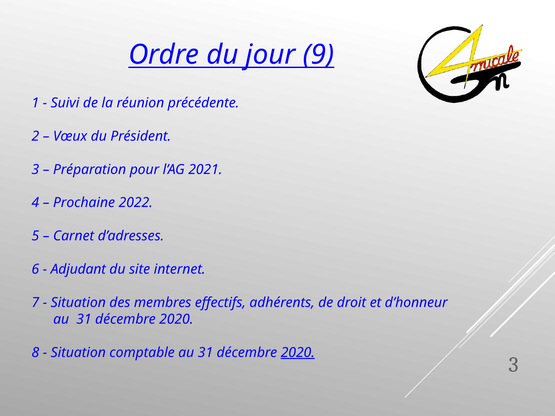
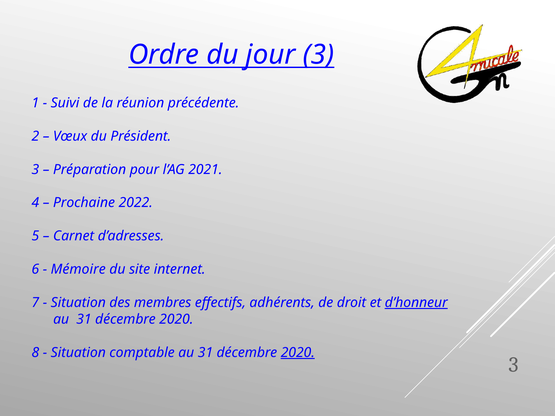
jour 9: 9 -> 3 (318, 55)
Adjudant: Adjudant -> Mémoire (78, 269)
d’honneur underline: none -> present (416, 303)
